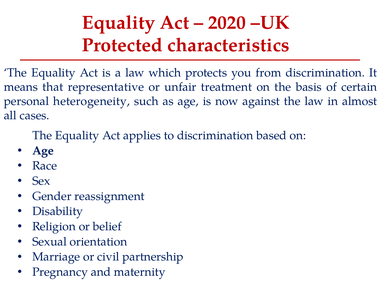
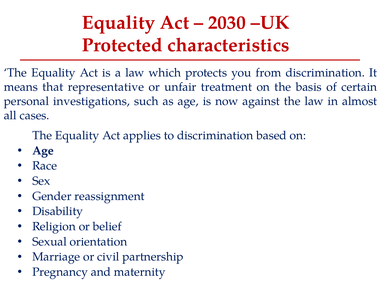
2020: 2020 -> 2030 (227, 23)
heterogeneity: heterogeneity -> investigations (92, 102)
